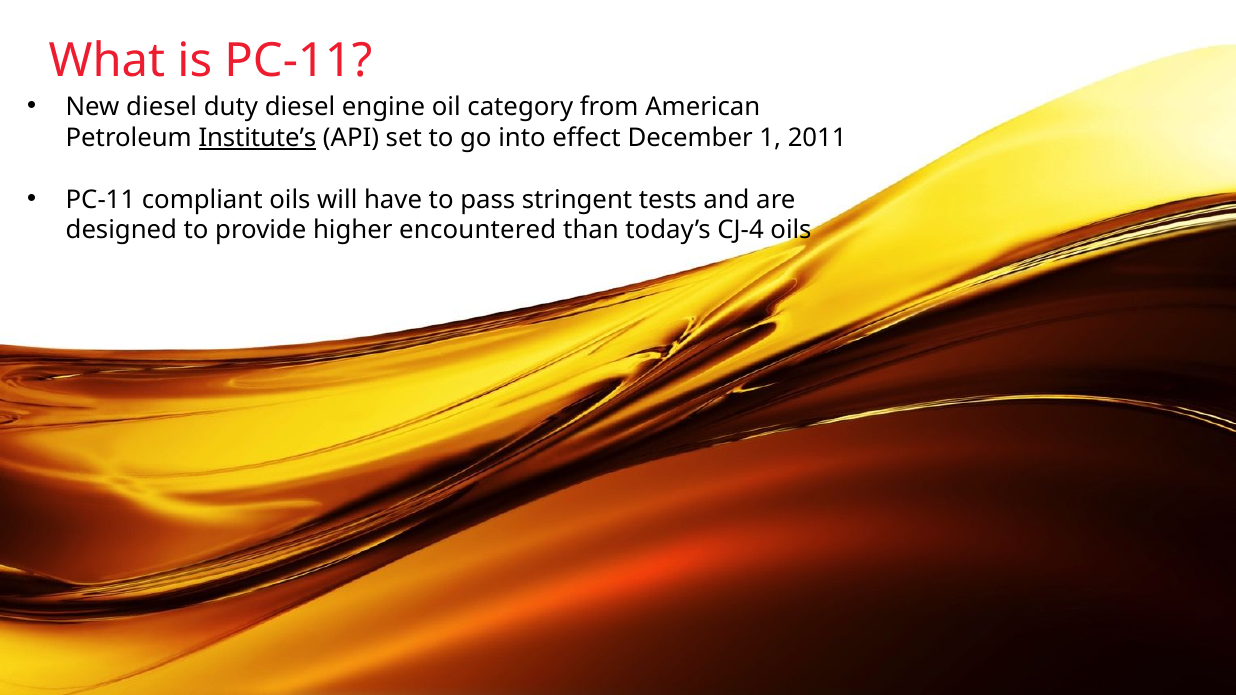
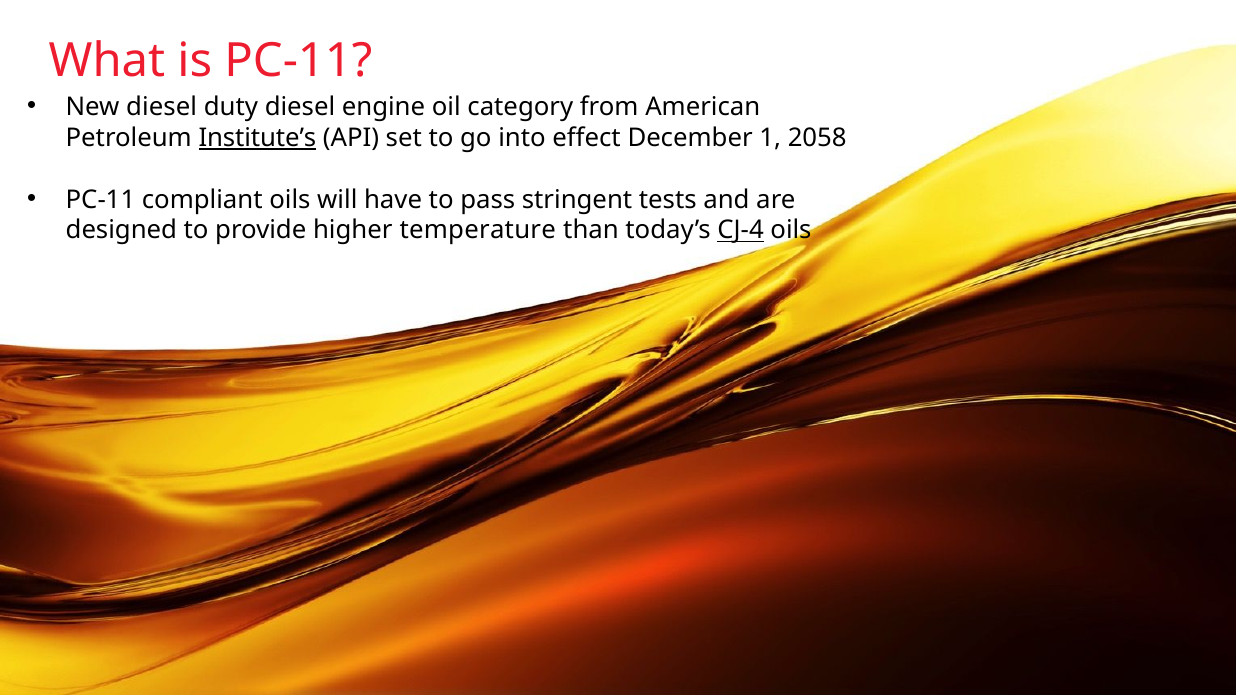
2011: 2011 -> 2058 (817, 138)
encountered: encountered -> temperature (478, 230)
CJ-4 underline: none -> present (741, 230)
